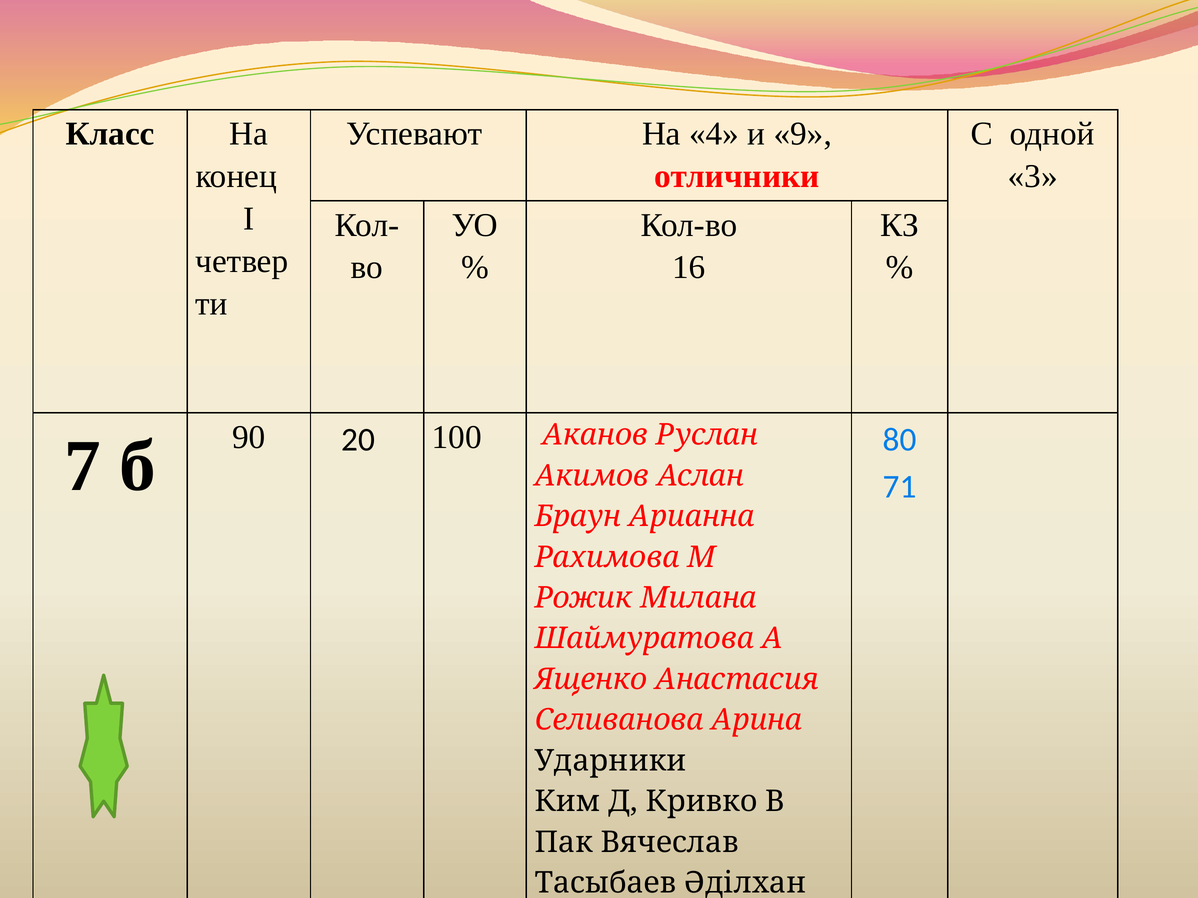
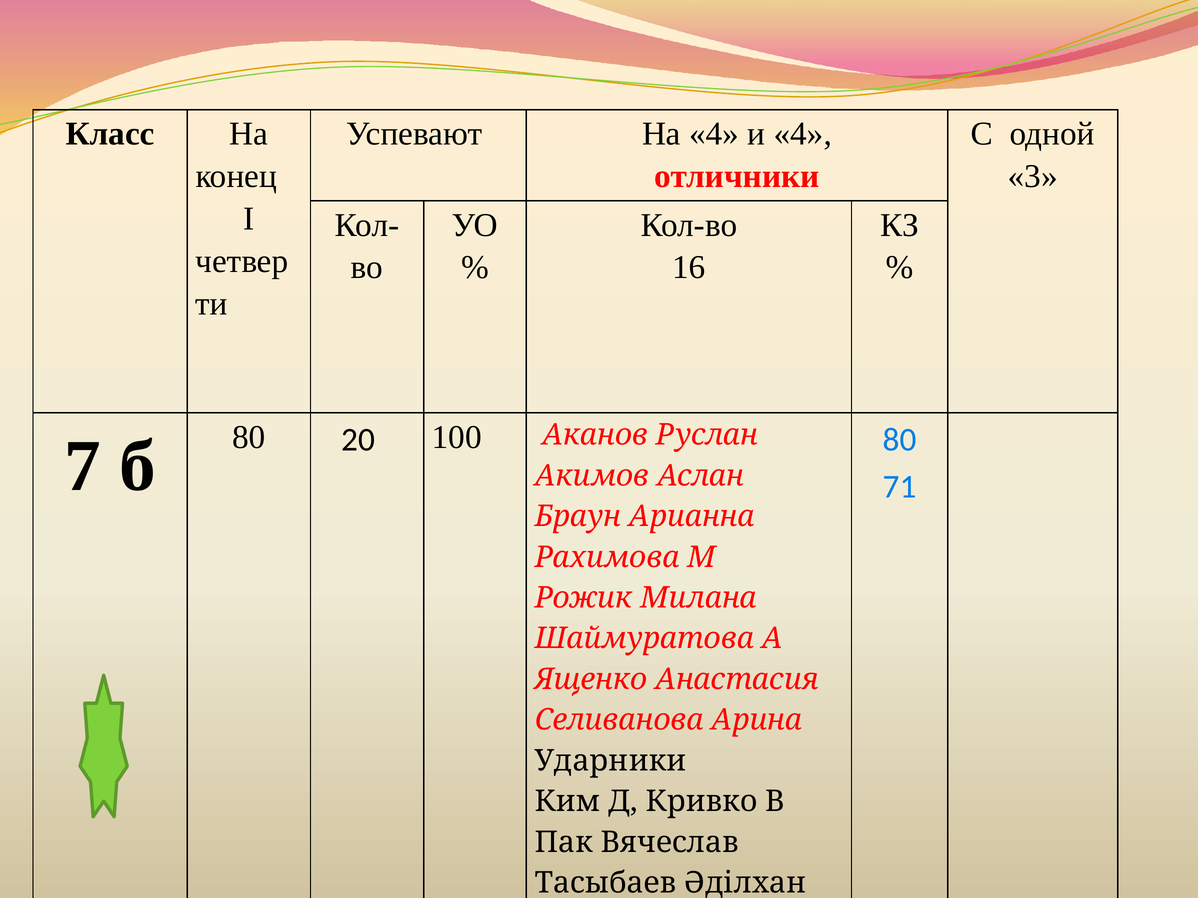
и 9: 9 -> 4 (803, 134)
б 90: 90 -> 80 (249, 437)
